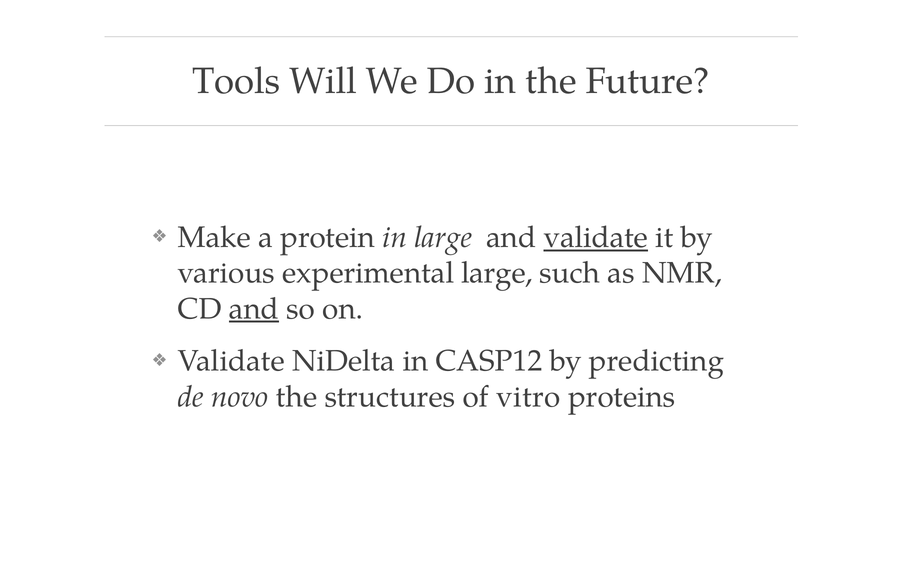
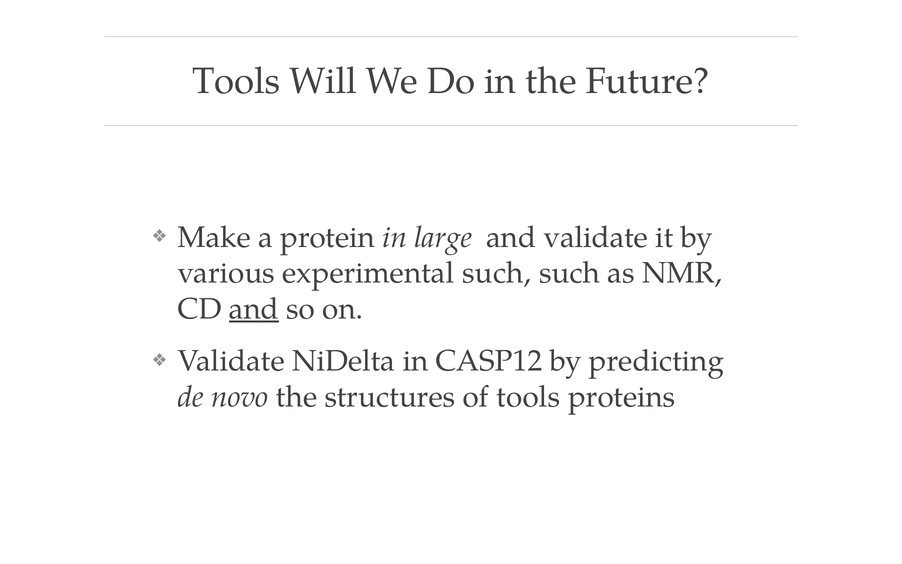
validate underline: present -> none (596, 238)
experimental large: large -> such (497, 273)
of vitro: vitro -> tools (528, 397)
